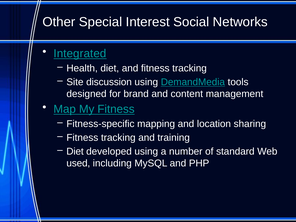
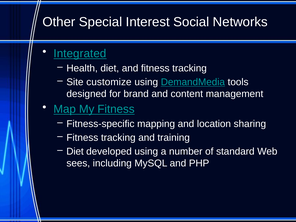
discussion: discussion -> customize (109, 82)
used: used -> sees (78, 163)
